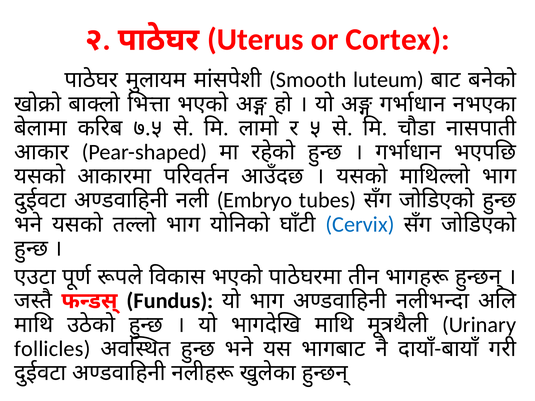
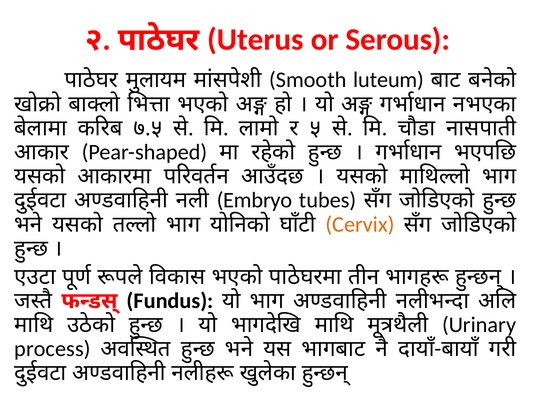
Cortex: Cortex -> Serous (398, 40)
Cervix colour: blue -> orange (360, 224)
follicles: follicles -> process (52, 349)
